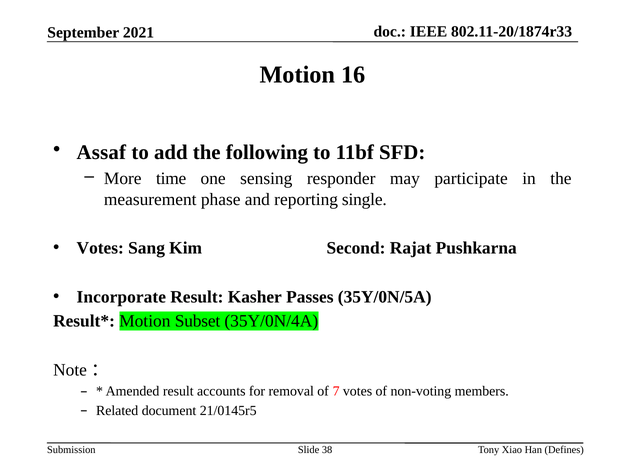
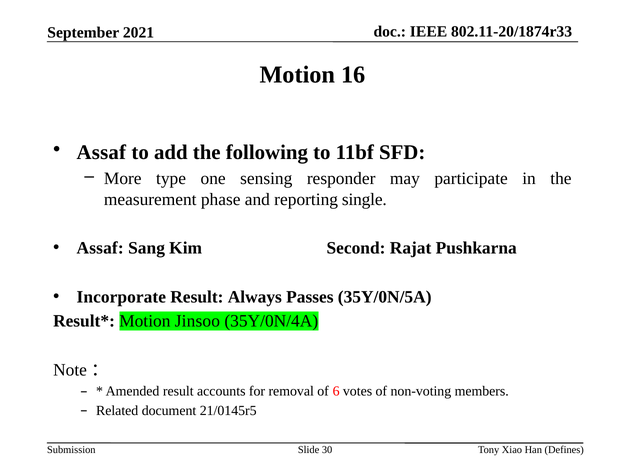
time: time -> type (171, 179)
Votes: Votes -> Assaf (100, 248)
Kasher: Kasher -> Always (255, 297)
Subset: Subset -> Jinsoo (197, 321)
7: 7 -> 6 (336, 391)
38: 38 -> 30 (327, 450)
